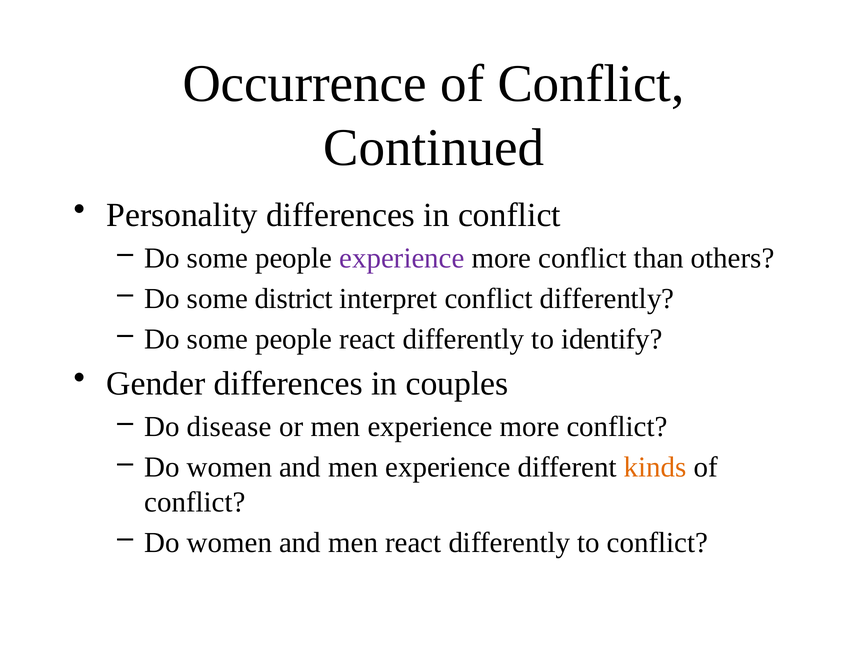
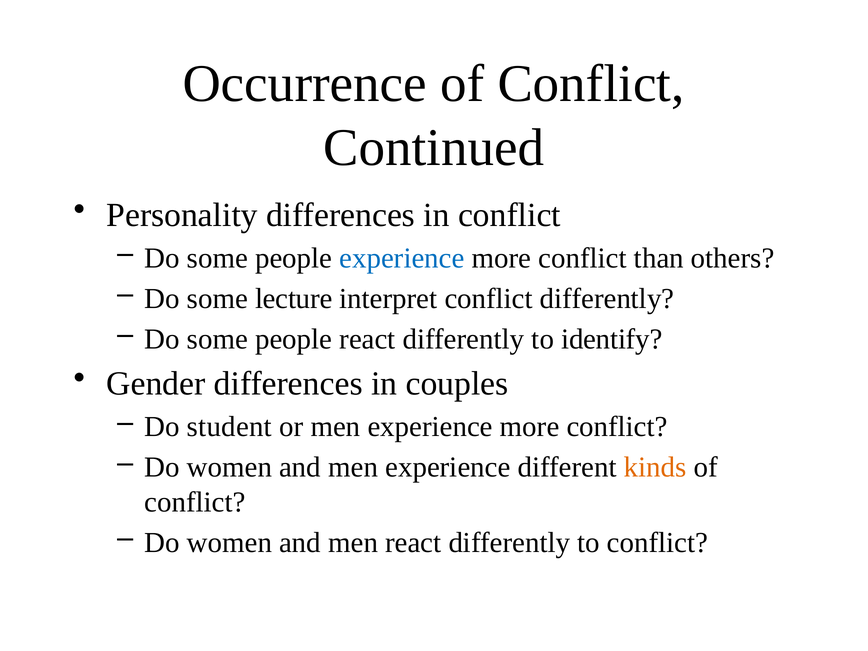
experience colour: purple -> blue (402, 258)
district: district -> lecture (294, 299)
disease: disease -> student (229, 427)
